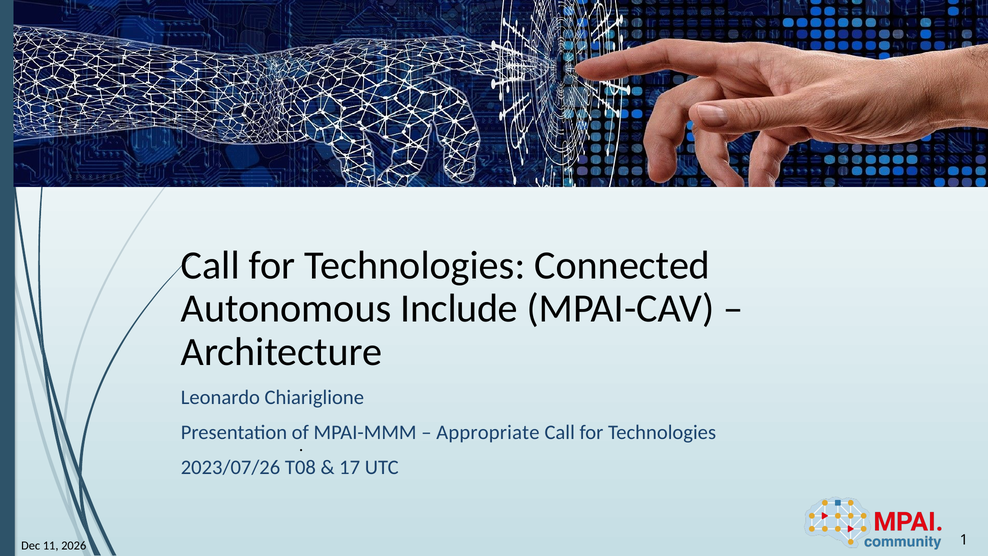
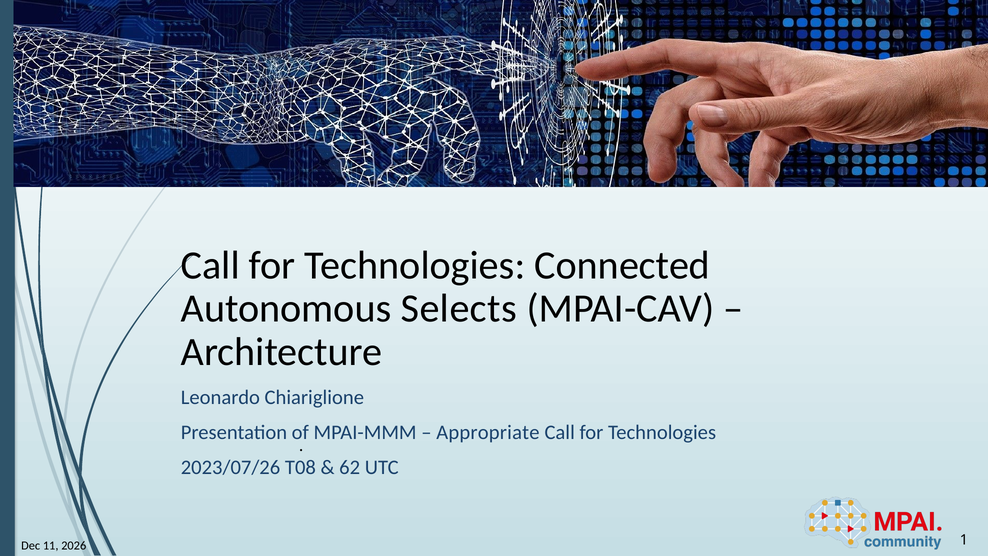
Include: Include -> Selects (459, 309)
17: 17 -> 62 (350, 467)
